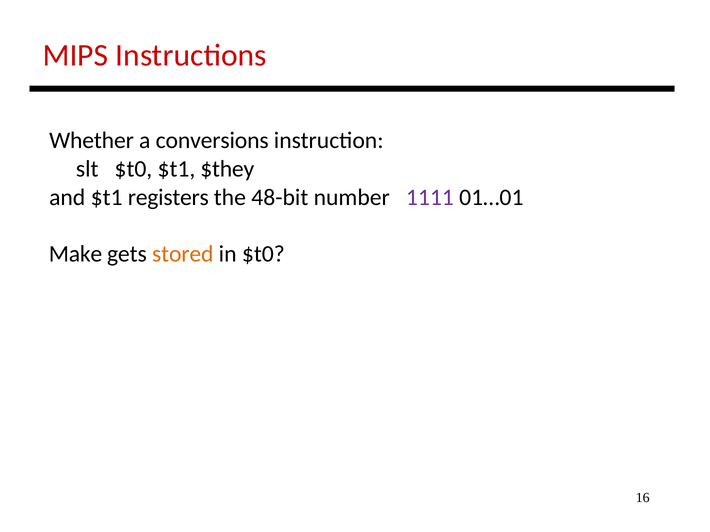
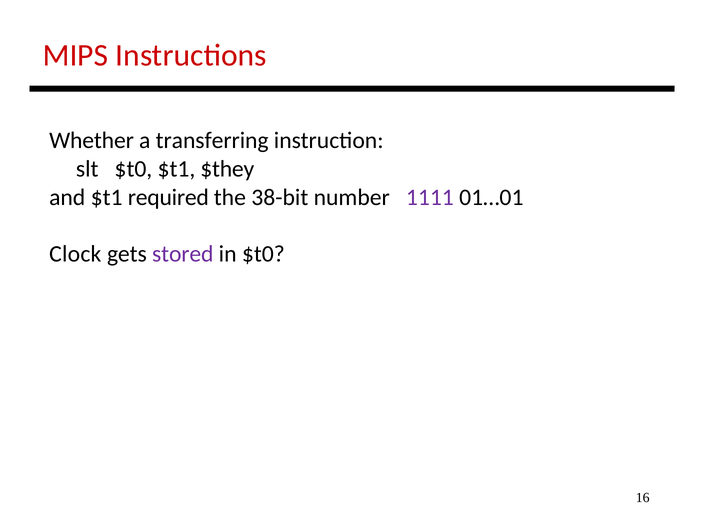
conversions: conversions -> transferring (212, 141)
registers: registers -> required (168, 198)
48-bit: 48-bit -> 38-bit (280, 198)
Make: Make -> Clock (75, 254)
stored colour: orange -> purple (183, 254)
